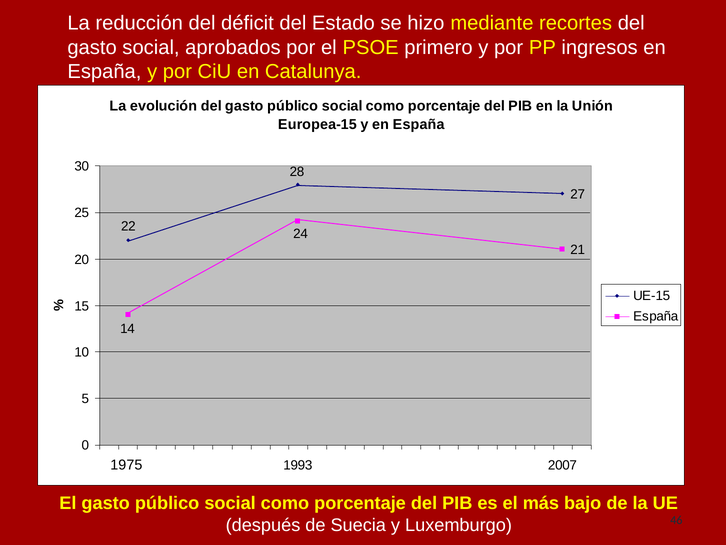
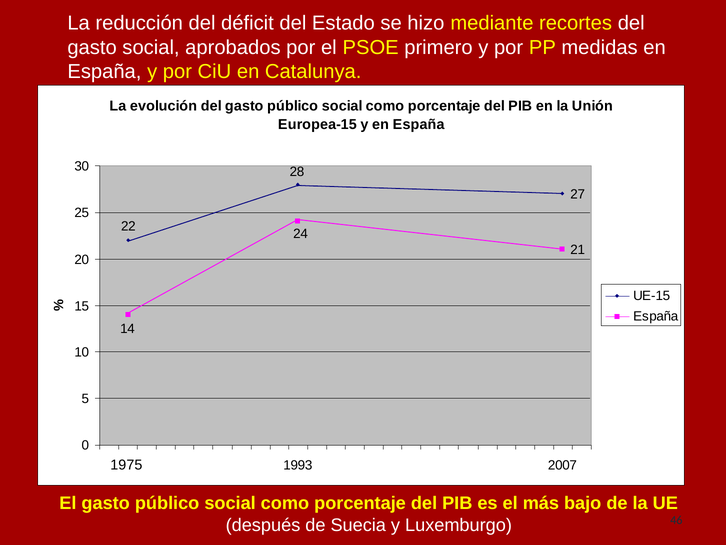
ingresos: ingresos -> medidas (600, 48)
